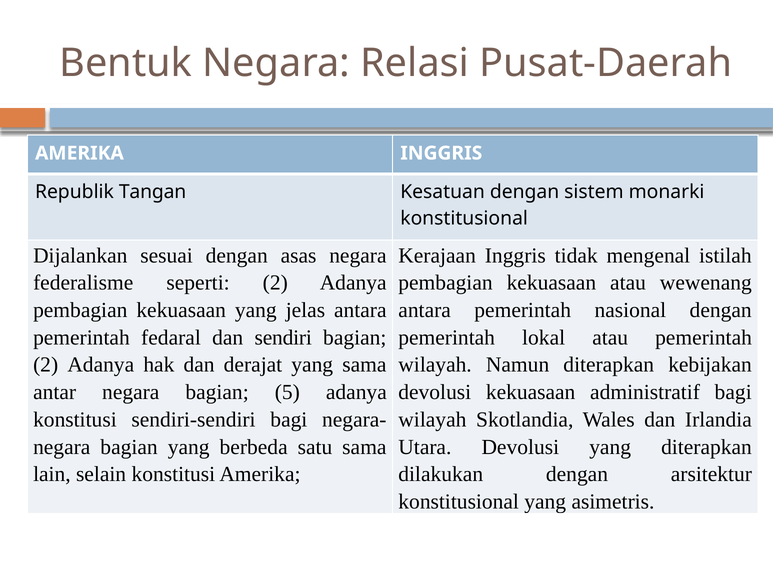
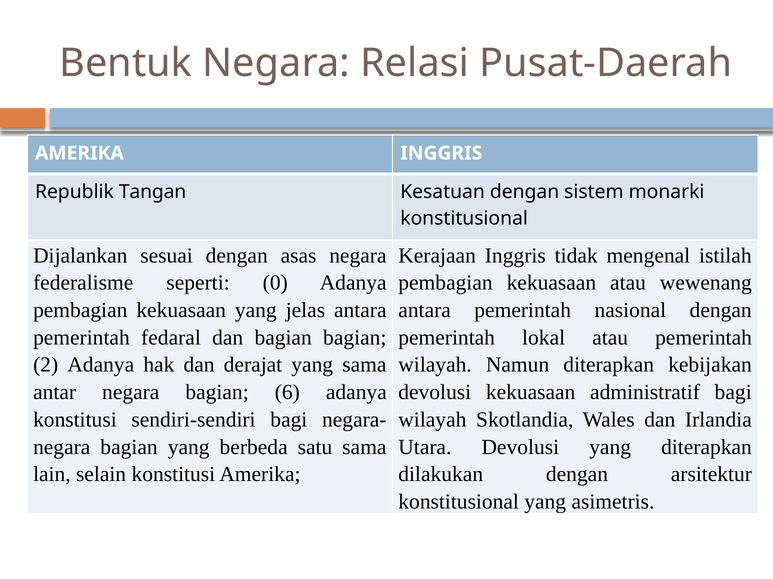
seperti 2: 2 -> 0 (275, 283)
dan sendiri: sendiri -> bagian (283, 338)
5: 5 -> 6 (287, 393)
